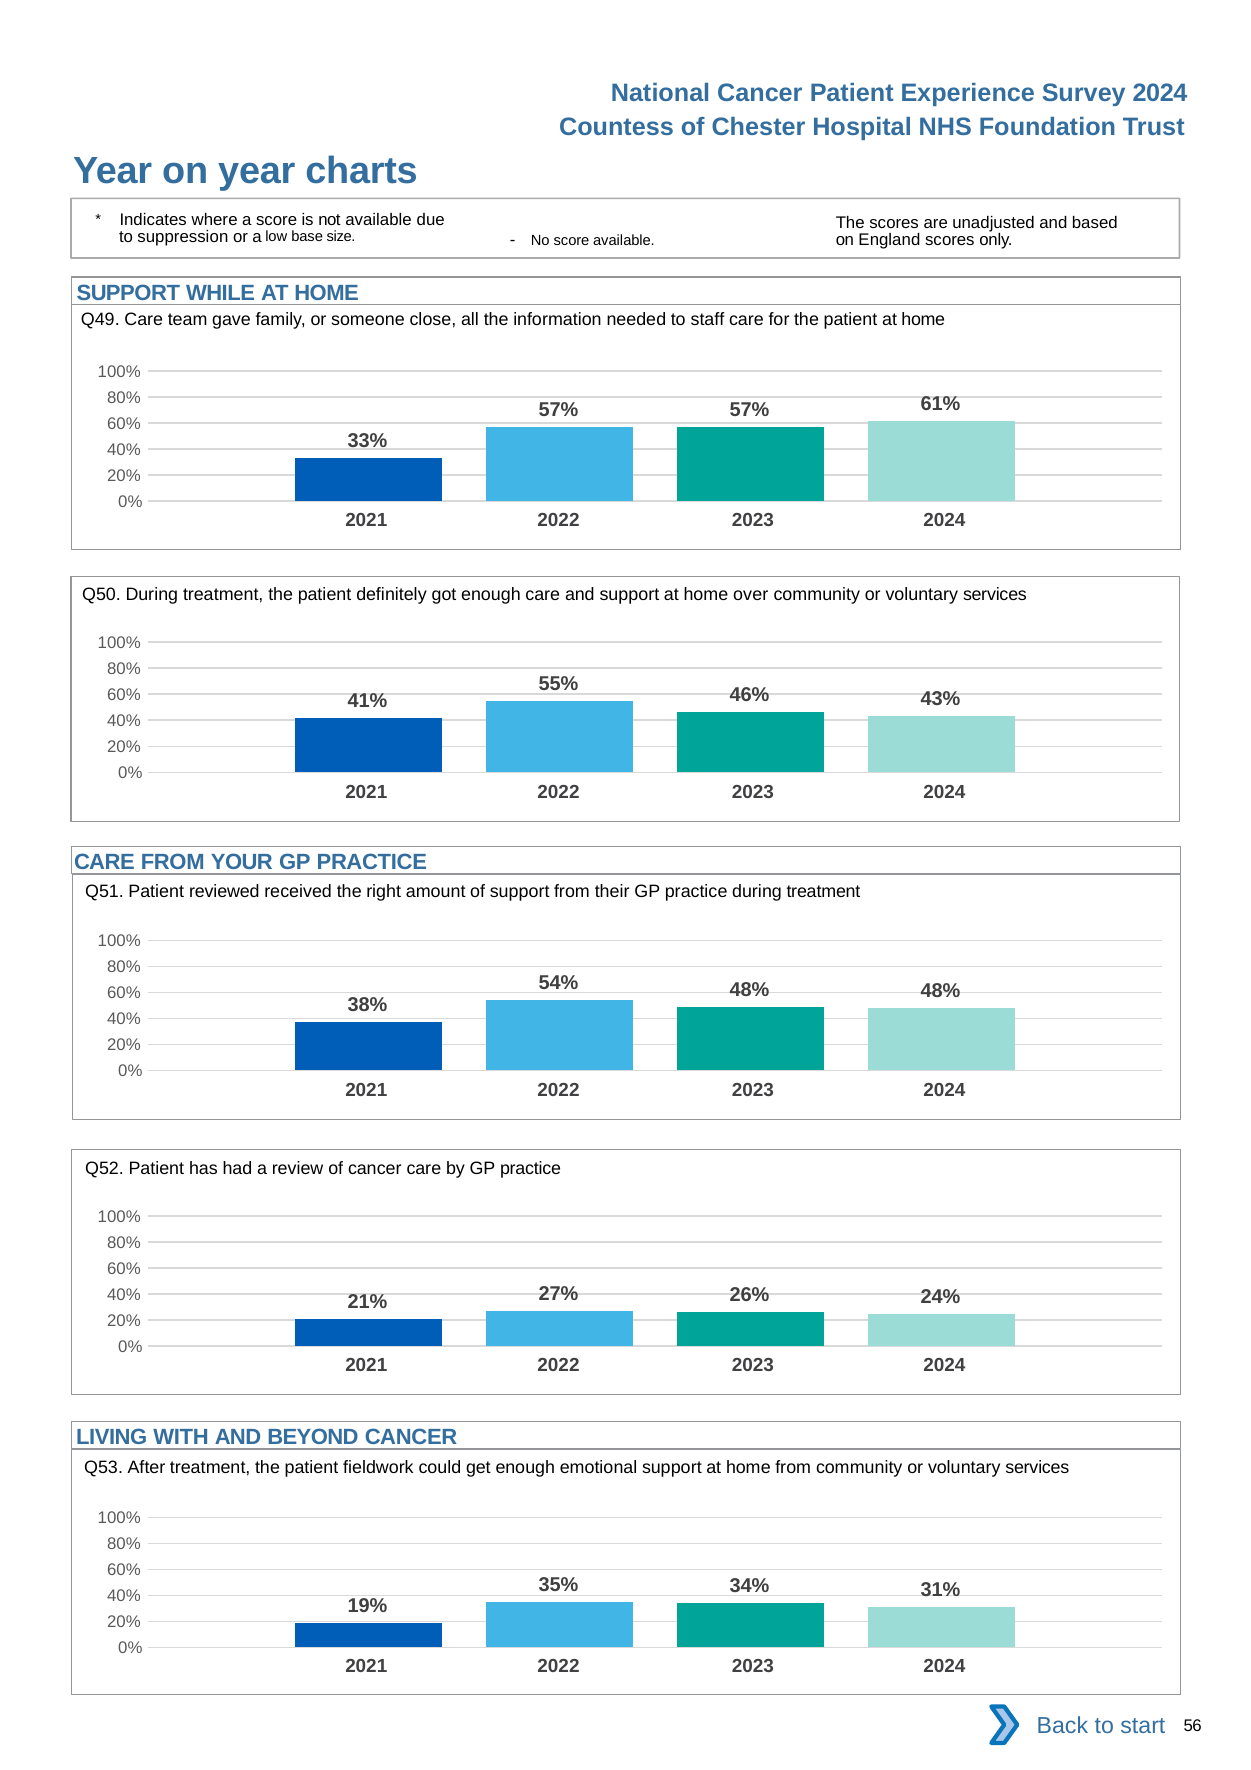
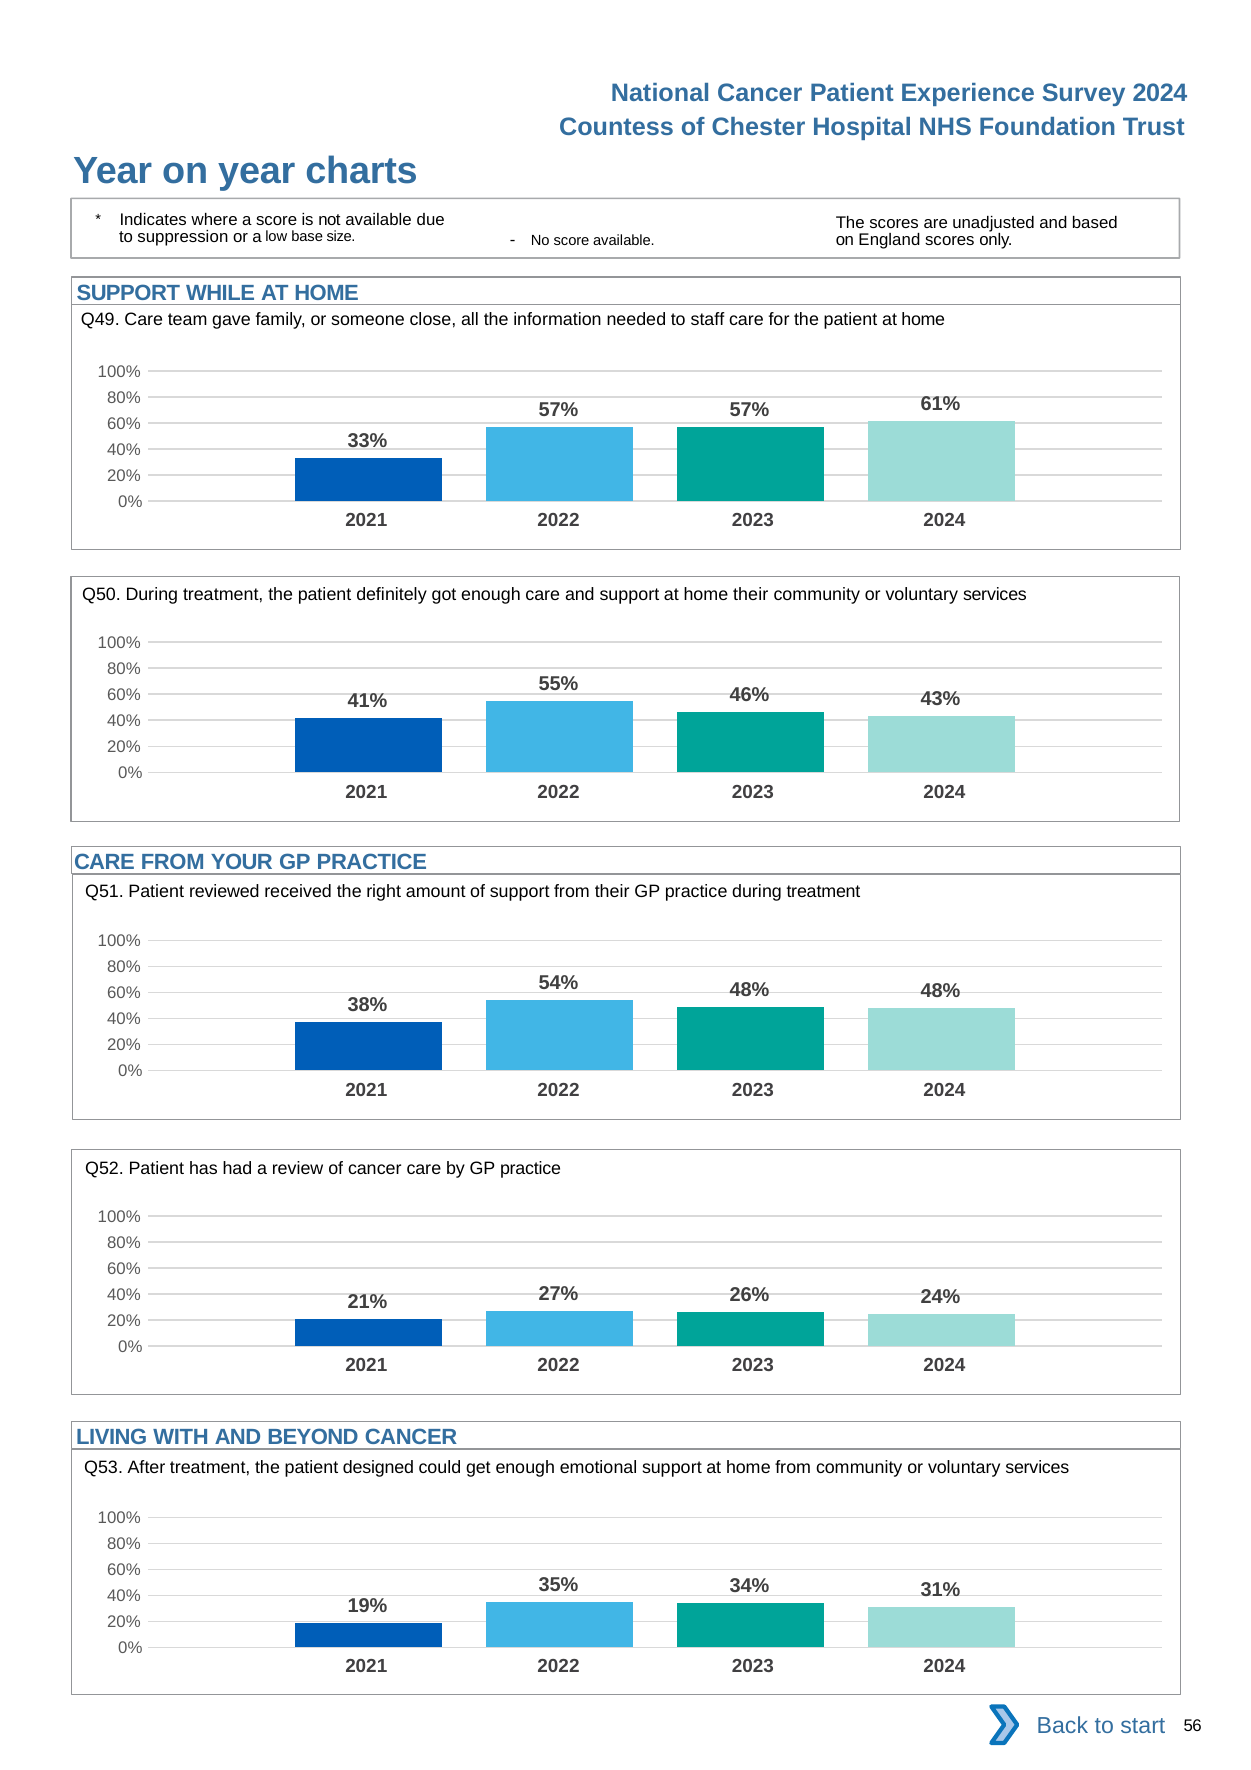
home over: over -> their (751, 595)
fieldwork: fieldwork -> designed (379, 1467)
